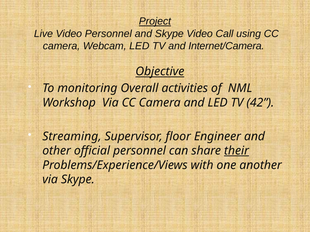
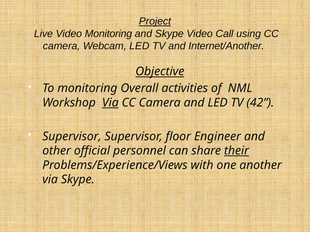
Video Personnel: Personnel -> Monitoring (108, 34)
Internet/Camera: Internet/Camera -> Internet/Another (226, 46)
Via underline: none -> present (110, 103)
Streaming: Streaming -> Supervisor (72, 137)
